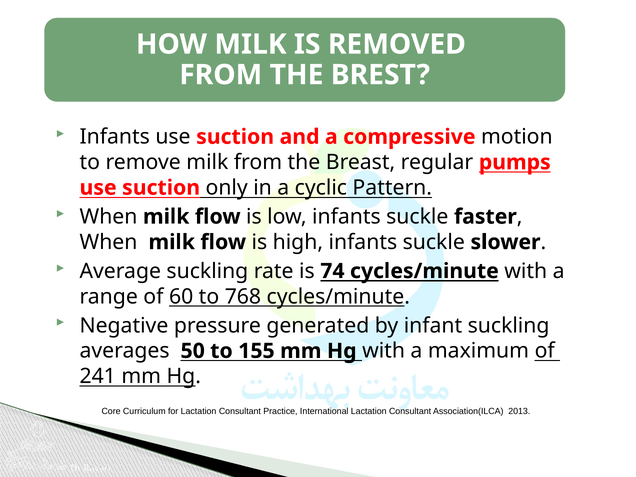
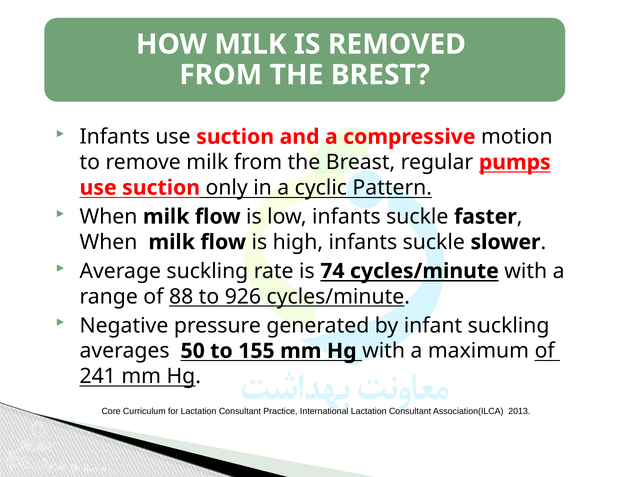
60: 60 -> 88 (181, 297)
768: 768 -> 926 (243, 297)
